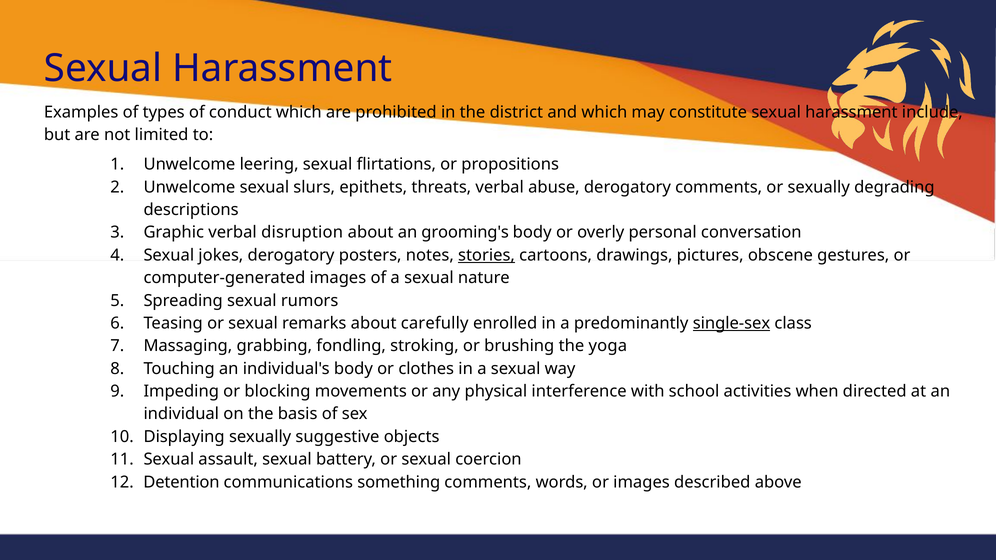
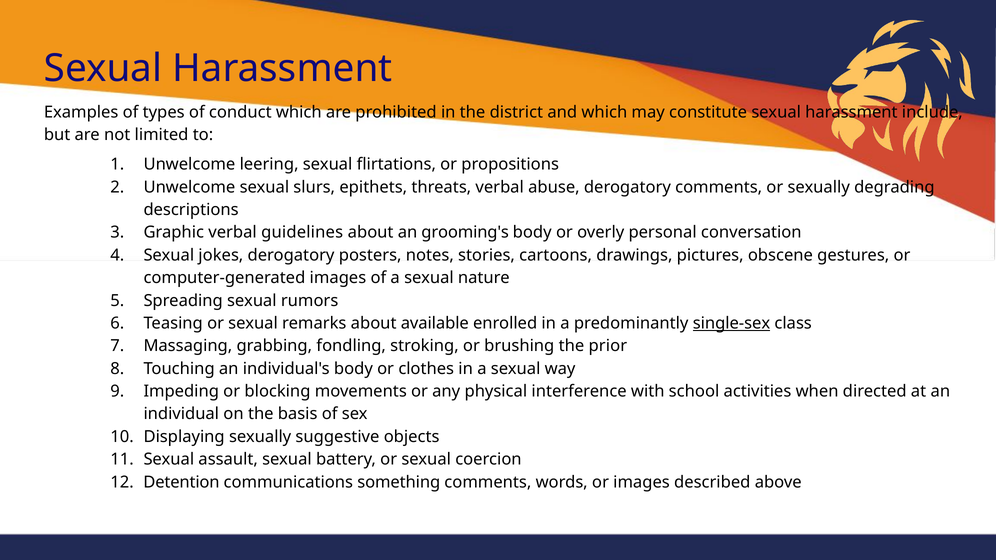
disruption: disruption -> guidelines (302, 233)
stories underline: present -> none (486, 255)
carefully: carefully -> available (435, 323)
yoga: yoga -> prior (608, 346)
